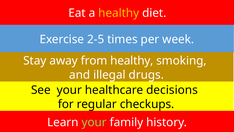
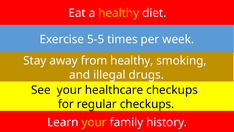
2-5: 2-5 -> 5-5 (96, 39)
healthcare decisions: decisions -> checkups (172, 90)
your colour: light green -> yellow (94, 122)
